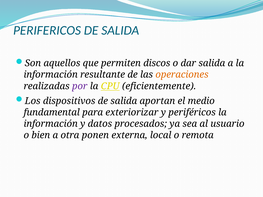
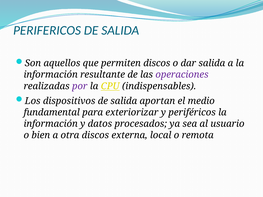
operaciones colour: orange -> purple (182, 75)
eficientemente: eficientemente -> indispensables (159, 86)
otra ponen: ponen -> discos (95, 135)
